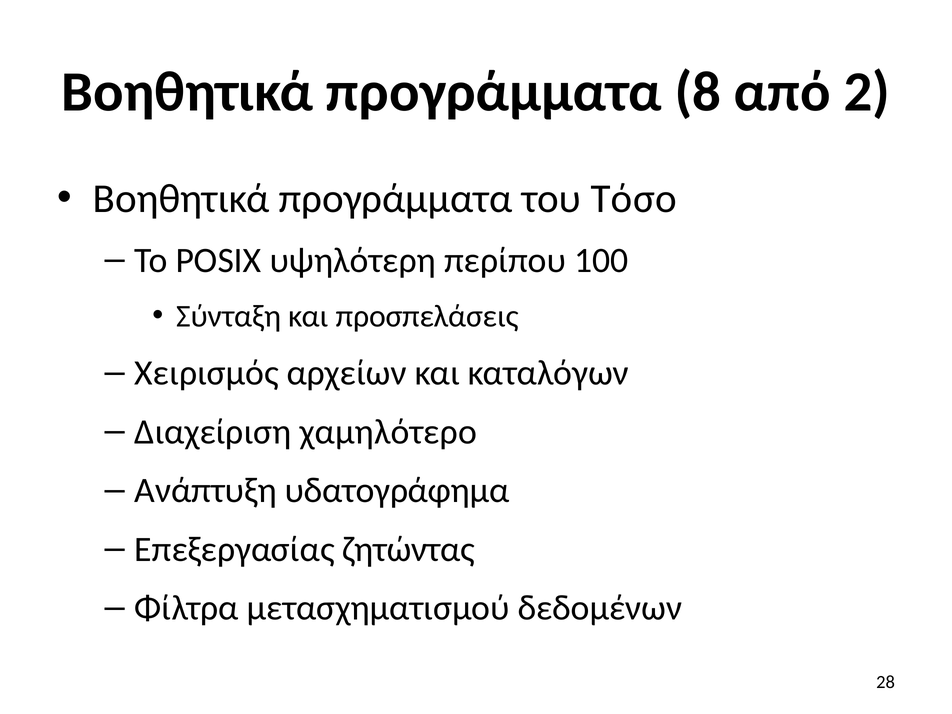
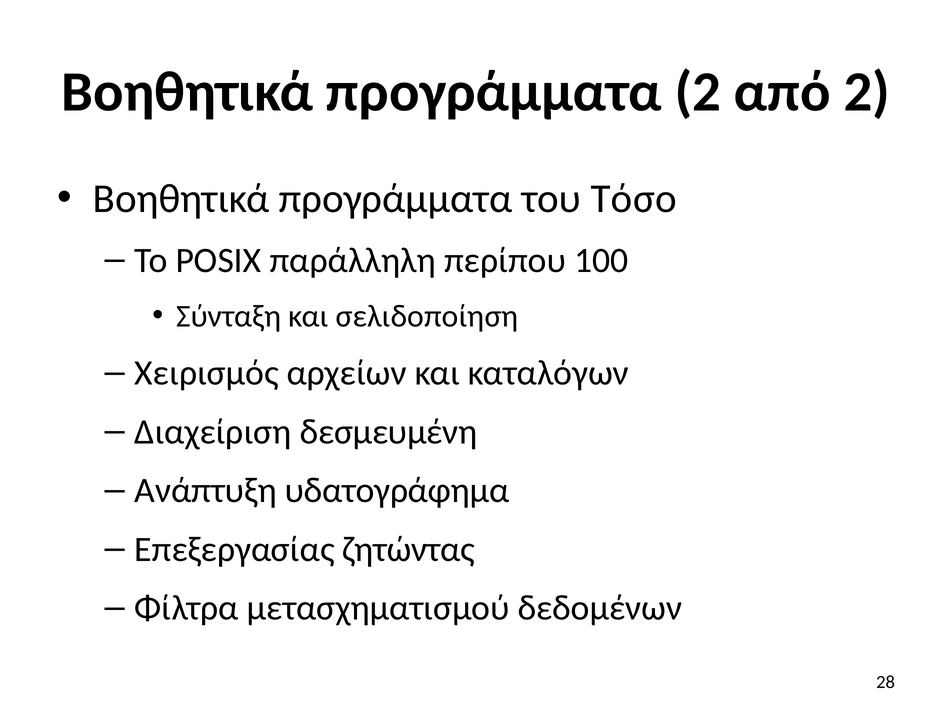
προγράμματα 8: 8 -> 2 (698, 92)
υψηλότερη: υψηλότερη -> παράλληλη (353, 260)
προσπελάσεις: προσπελάσεις -> σελιδοποίηση (427, 316)
χαμηλότερο: χαμηλότερο -> δεσμευμένη (388, 432)
